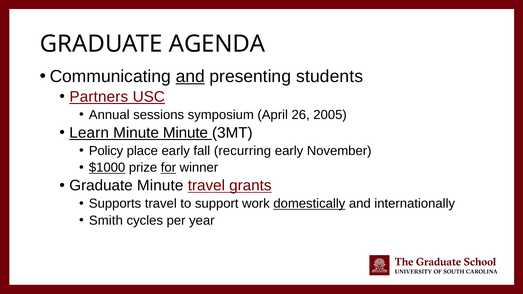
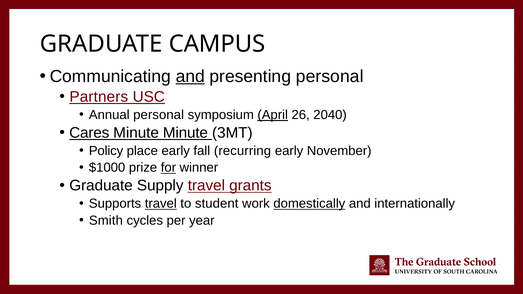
AGENDA: AGENDA -> CAMPUS (217, 44)
presenting students: students -> personal (330, 77)
Annual sessions: sessions -> personal (159, 115)
April underline: none -> present (273, 115)
2005: 2005 -> 2040 (330, 115)
Learn: Learn -> Cares (89, 133)
$1000 underline: present -> none (107, 168)
Graduate Minute: Minute -> Supply (160, 186)
travel underline: none -> present (161, 204)
support: support -> student (217, 204)
